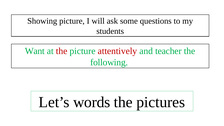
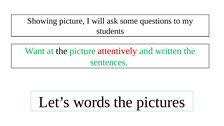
the colour: red -> black (62, 51)
teacher: teacher -> written (168, 51)
following: following -> sentences (109, 62)
